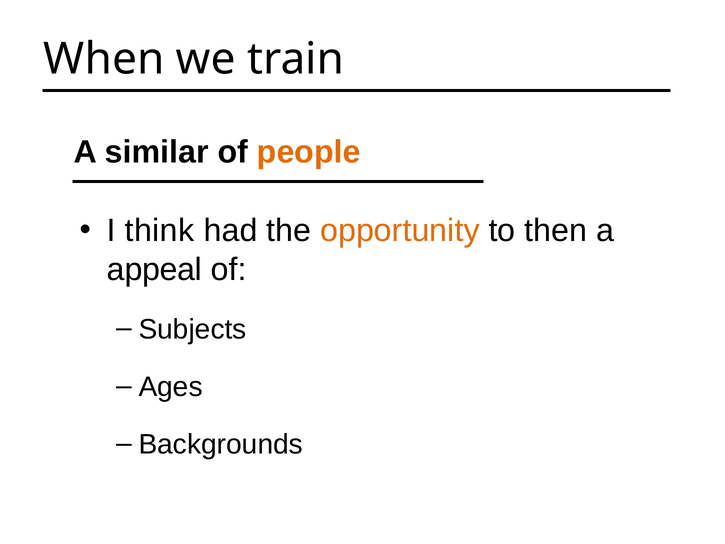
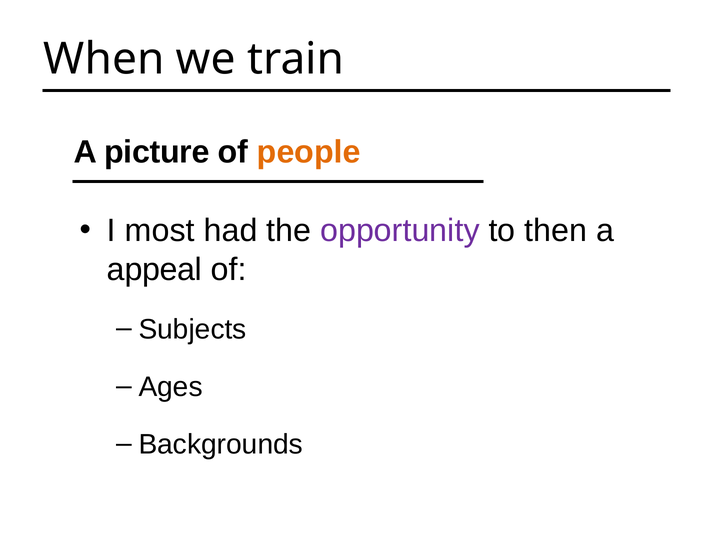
similar: similar -> picture (157, 152)
think: think -> most (160, 231)
opportunity colour: orange -> purple (400, 231)
